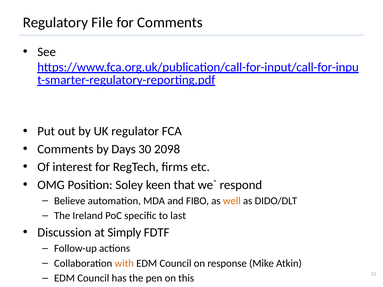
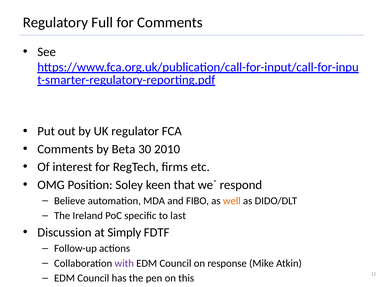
File: File -> Full (102, 22)
Days: Days -> Beta (124, 149)
2098: 2098 -> 2010 (167, 149)
with colour: orange -> purple (124, 264)
